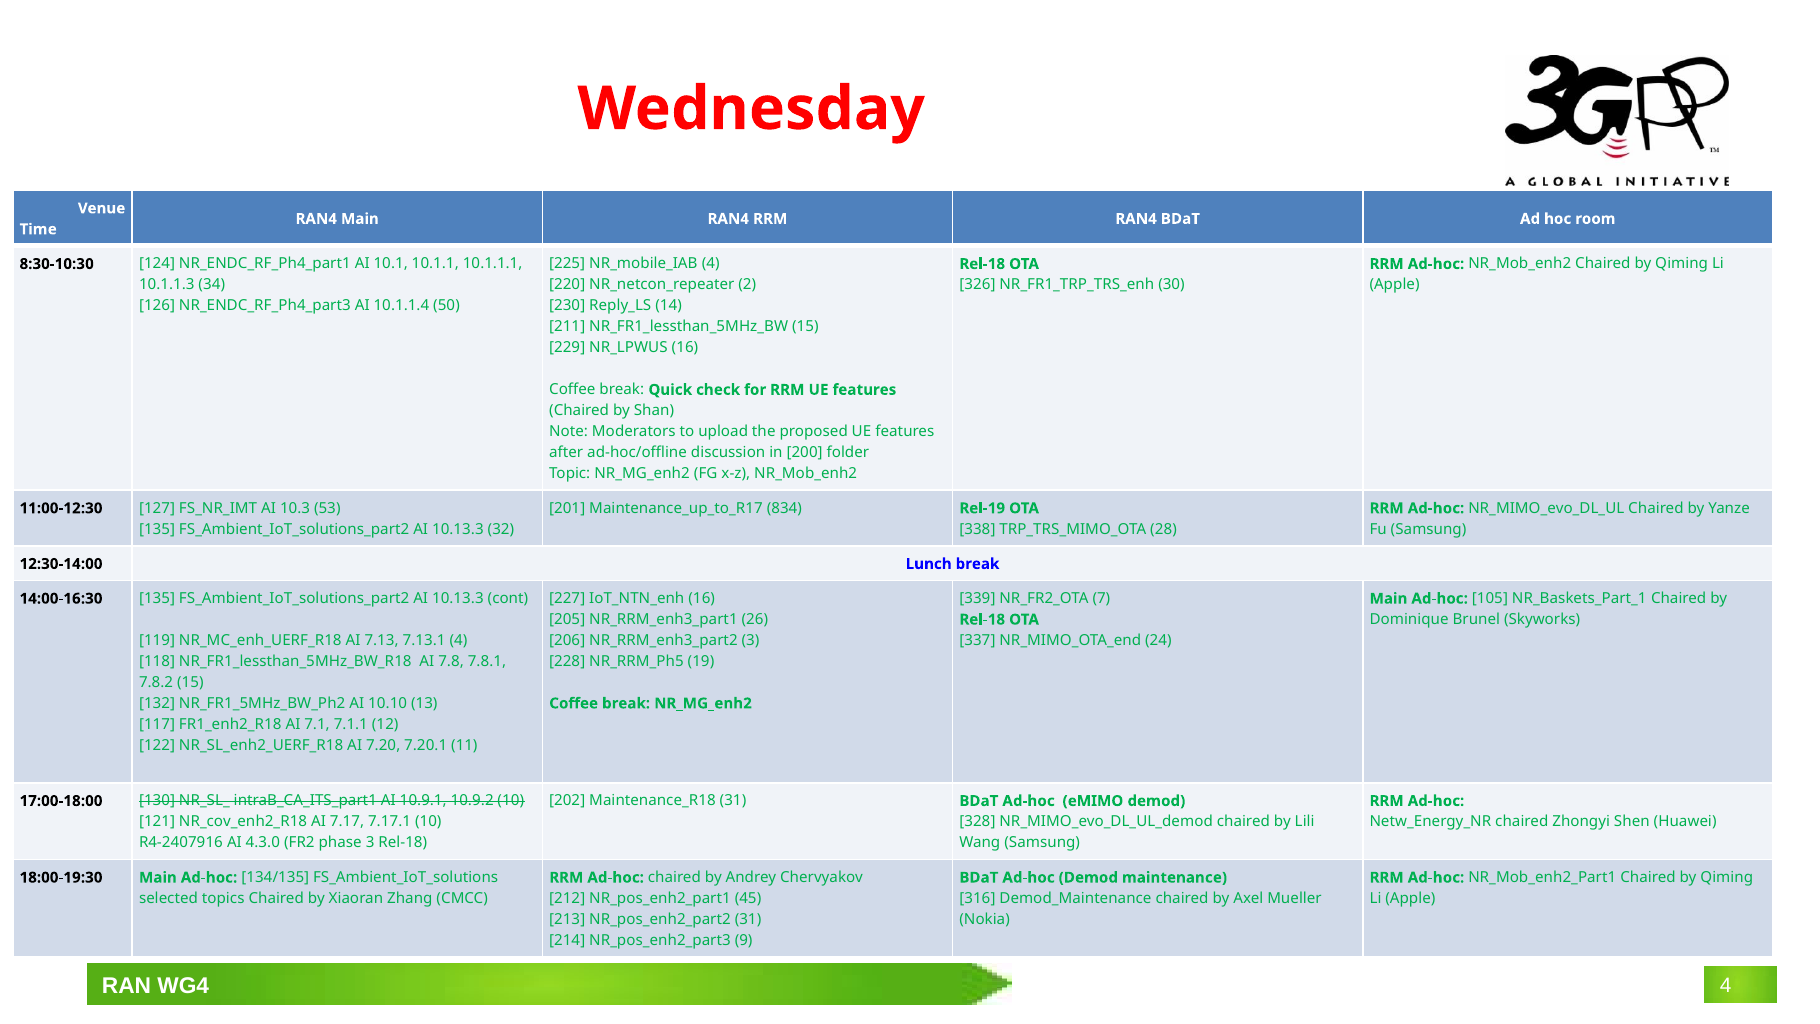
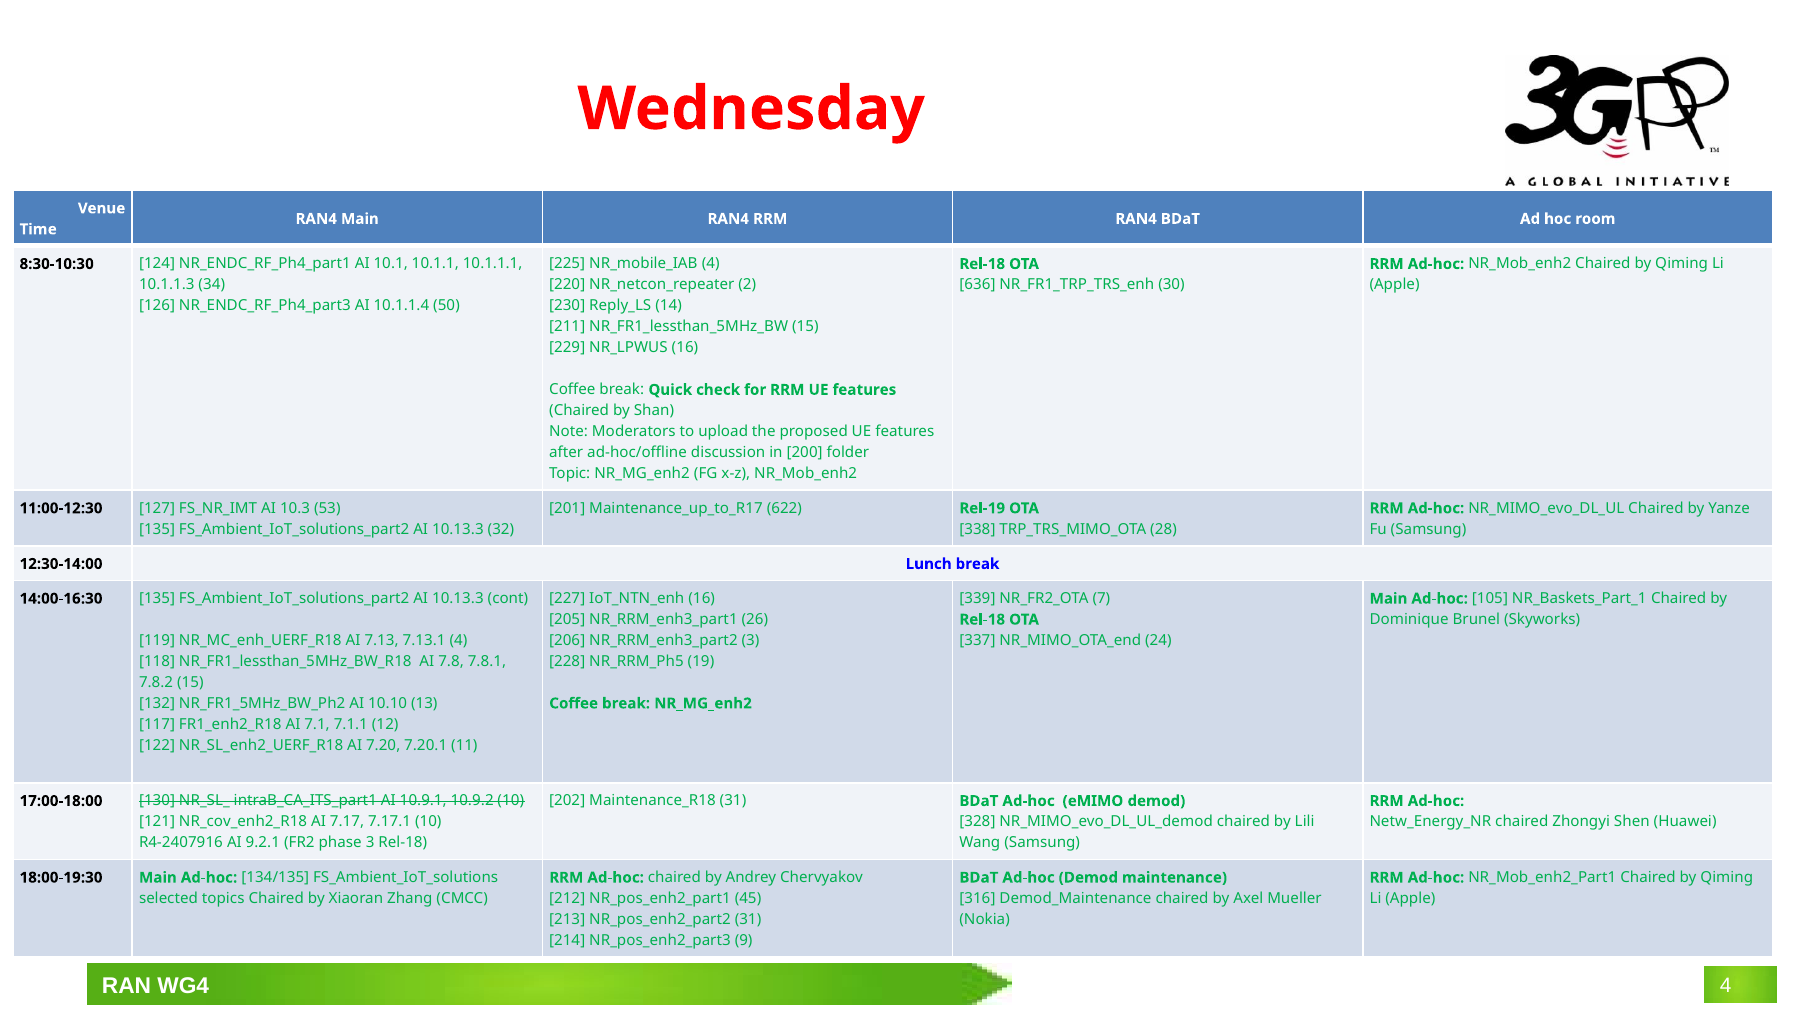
326: 326 -> 636 (977, 285)
834: 834 -> 622 (784, 508)
4.3.0: 4.3.0 -> 9.2.1 (263, 843)
